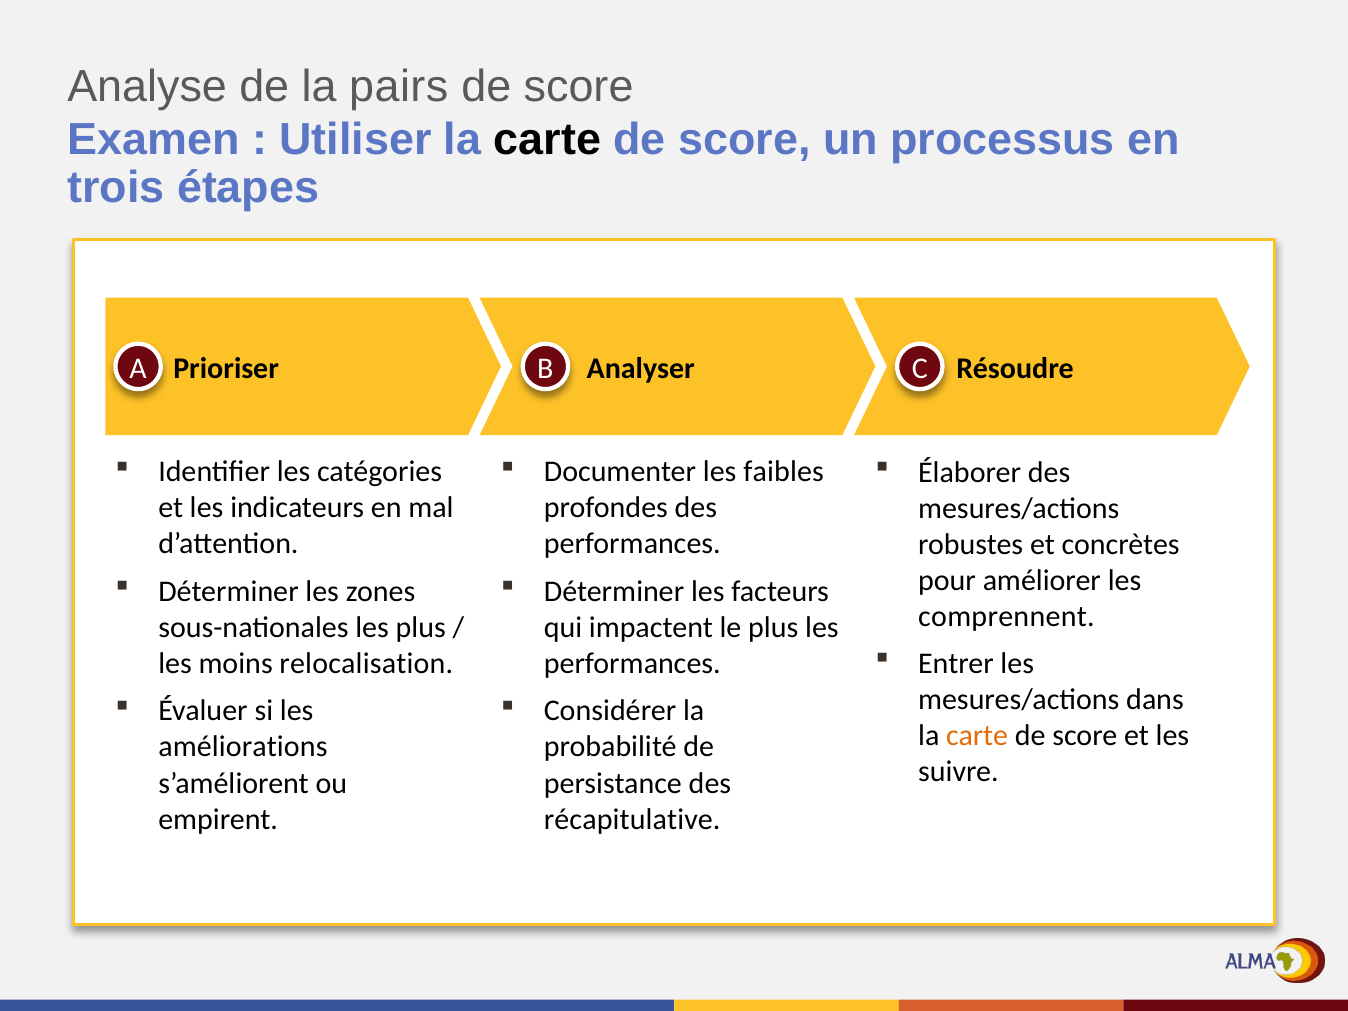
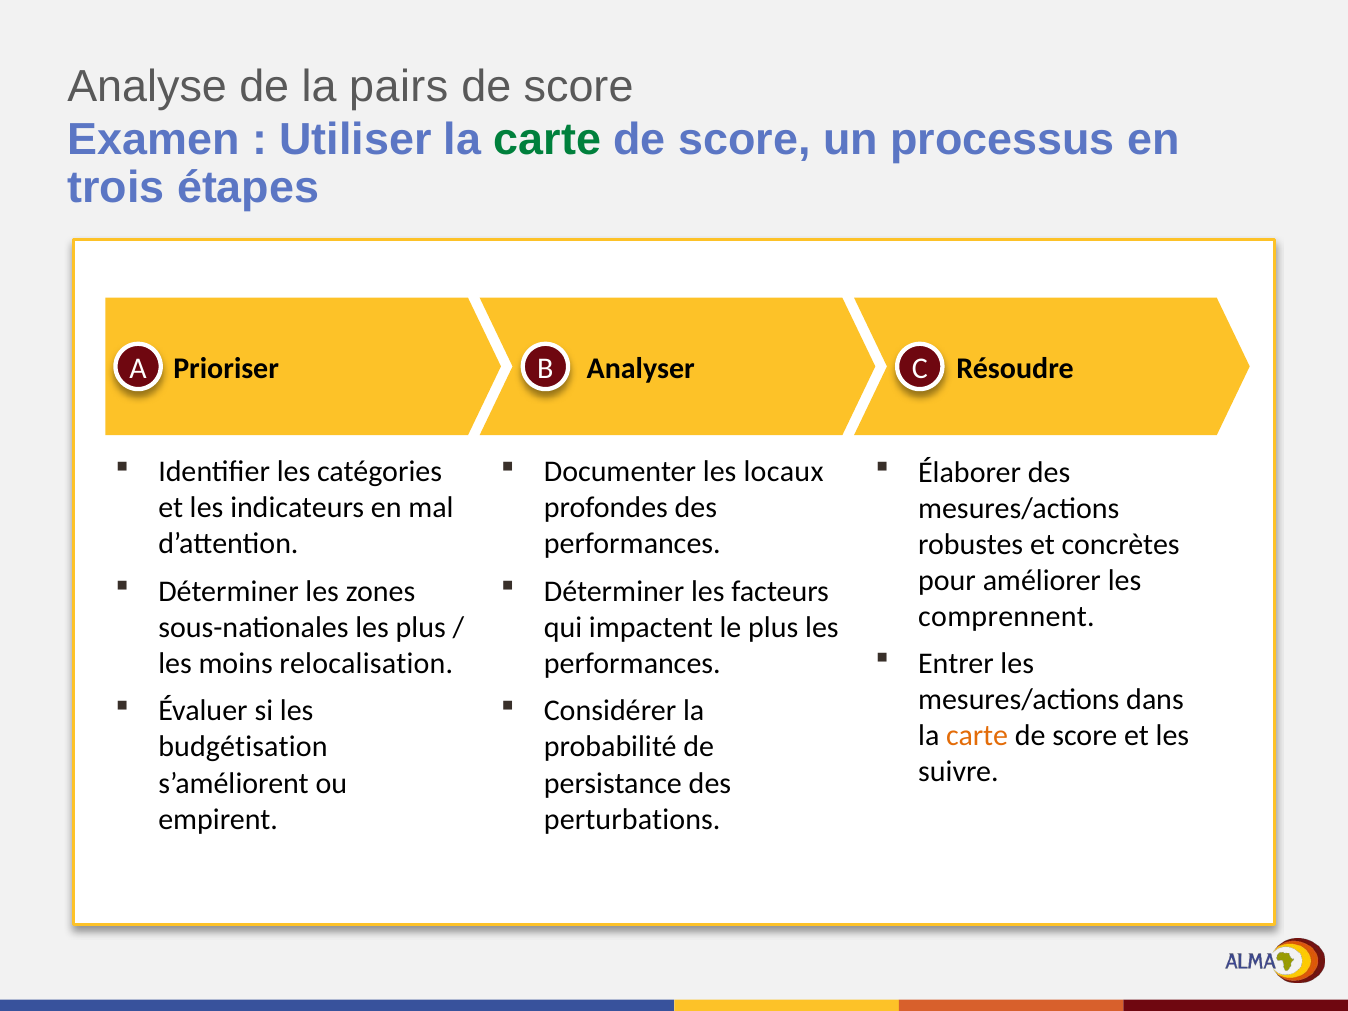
carte colour: black -> green (547, 139)
faibles: faibles -> locaux (784, 472)
améliorations: améliorations -> budgétisation (243, 747)
récapitulative: récapitulative -> perturbations (632, 819)
